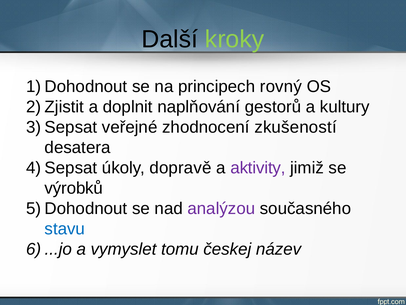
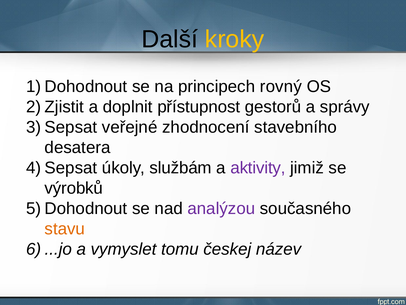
kroky colour: light green -> yellow (235, 39)
naplňování: naplňování -> přístupnost (199, 107)
kultury: kultury -> správy (345, 107)
zkušeností: zkušeností -> stavebního (296, 127)
dopravě: dopravě -> službám (181, 168)
stavu colour: blue -> orange (65, 229)
